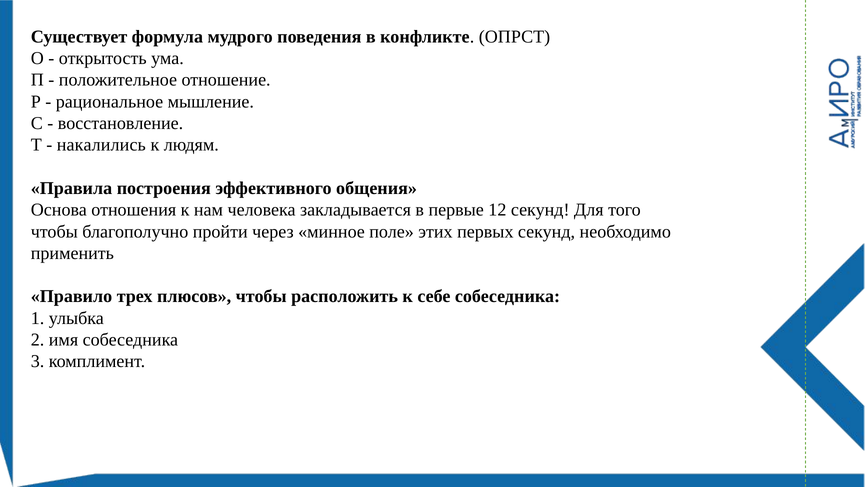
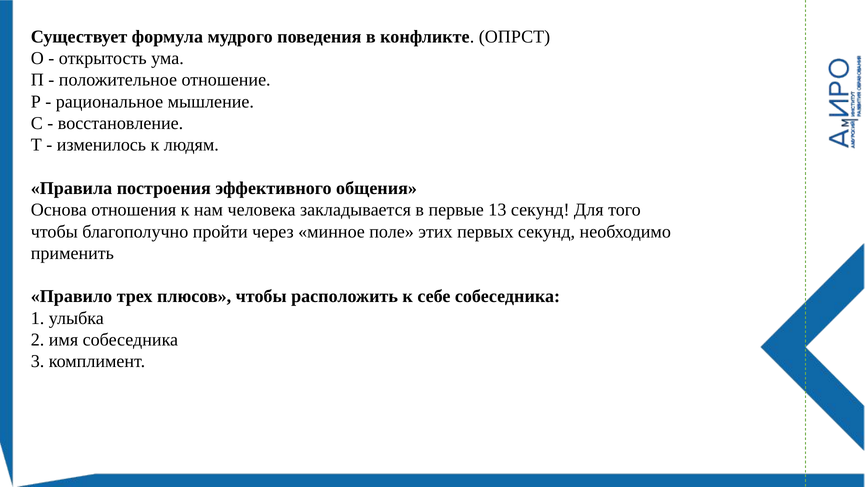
накалились: накалились -> изменилось (101, 145)
12: 12 -> 13 (497, 210)
